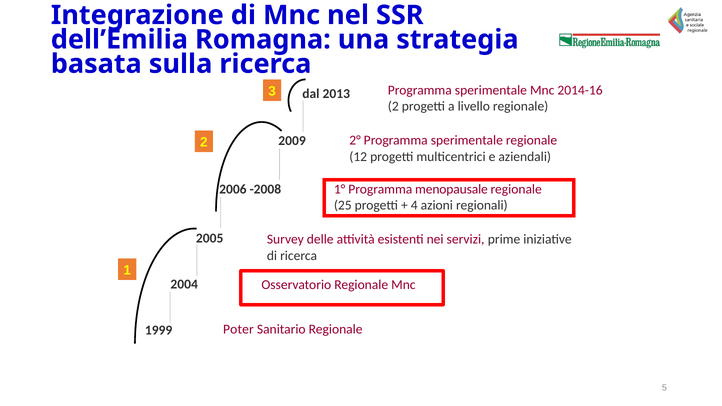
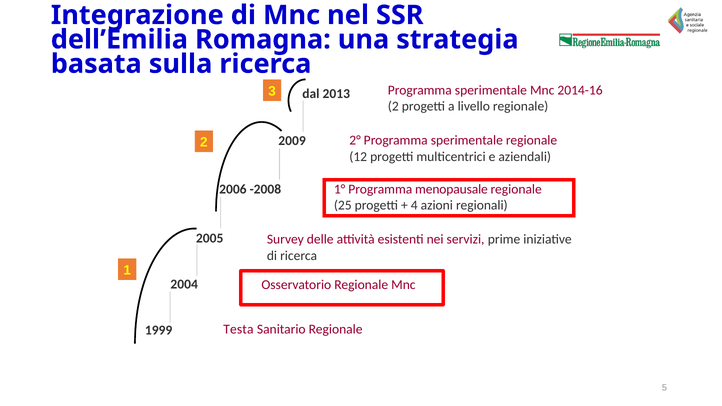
Poter: Poter -> Testa (238, 330)
